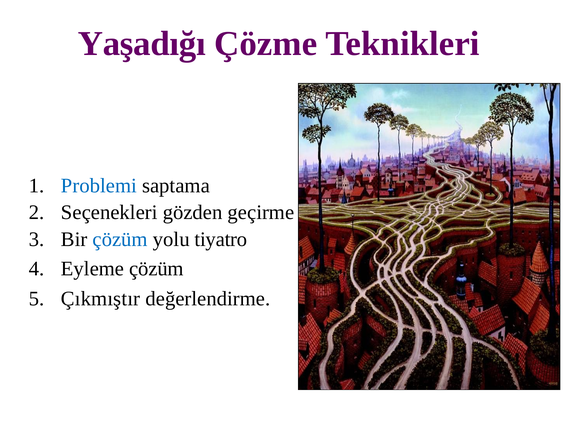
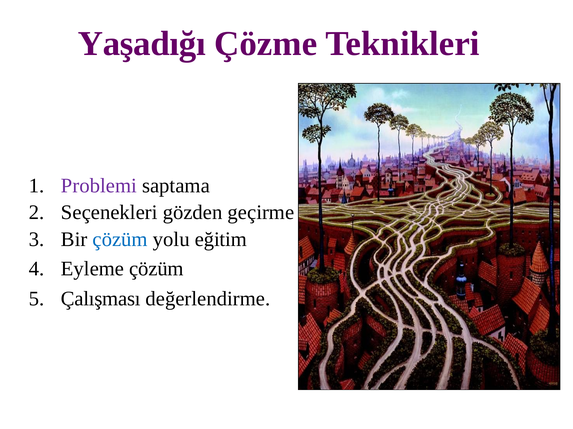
Problemi colour: blue -> purple (99, 186)
tiyatro: tiyatro -> eğitim (221, 240)
Çıkmıştır: Çıkmıştır -> Çalışması (101, 299)
